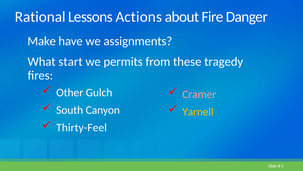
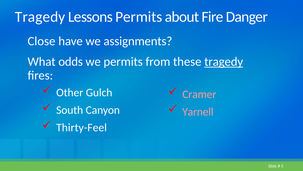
Rational: Rational -> Tragedy (40, 17)
Lessons Actions: Actions -> Permits (139, 17)
Make: Make -> Close (42, 41)
start: start -> odds (71, 62)
tragedy underline: none -> present (224, 62)
Yarnell colour: yellow -> pink (198, 111)
